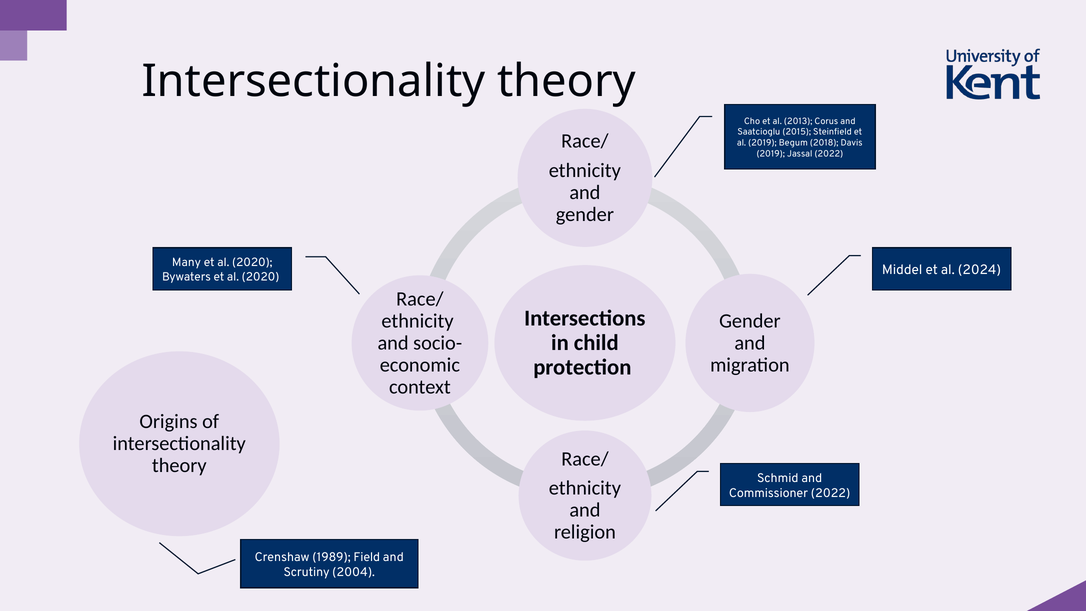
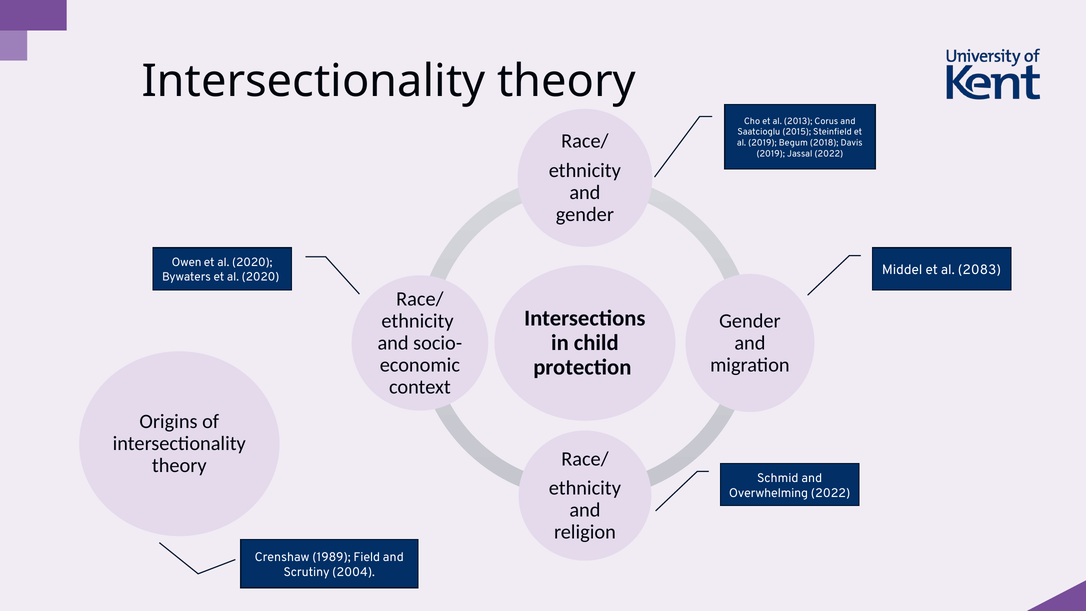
Many: Many -> Owen (187, 262)
2024: 2024 -> 2083 (979, 270)
Commissioner: Commissioner -> Overwhelming (769, 493)
